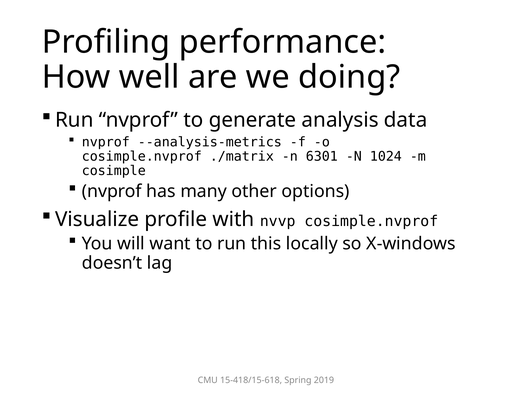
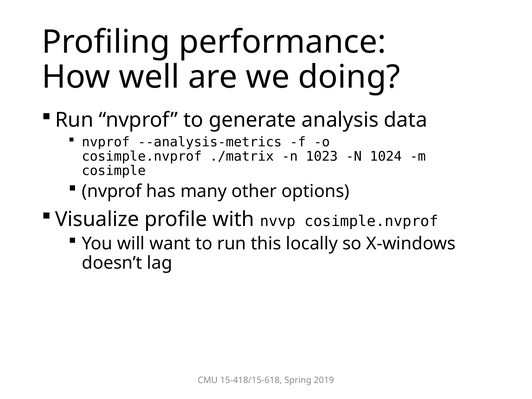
6301: 6301 -> 1023 (322, 156)
